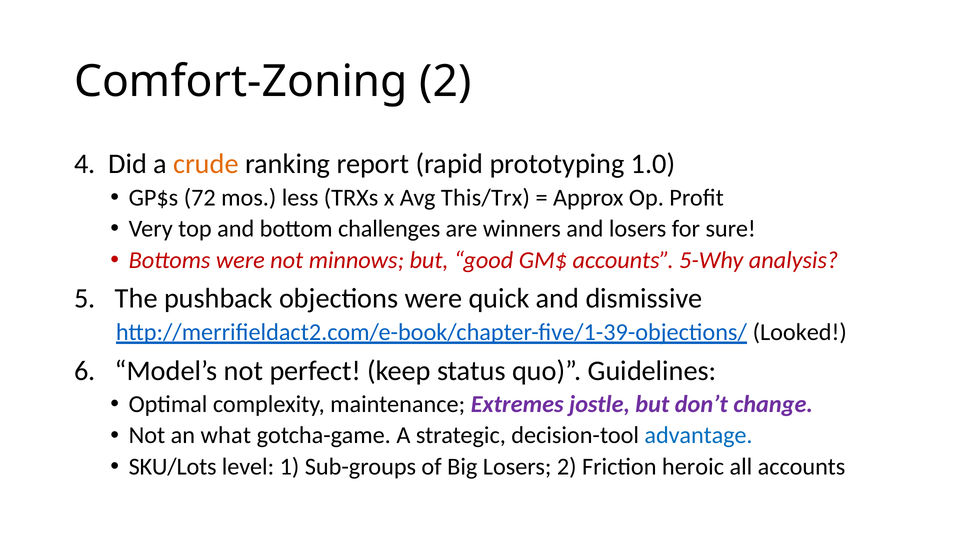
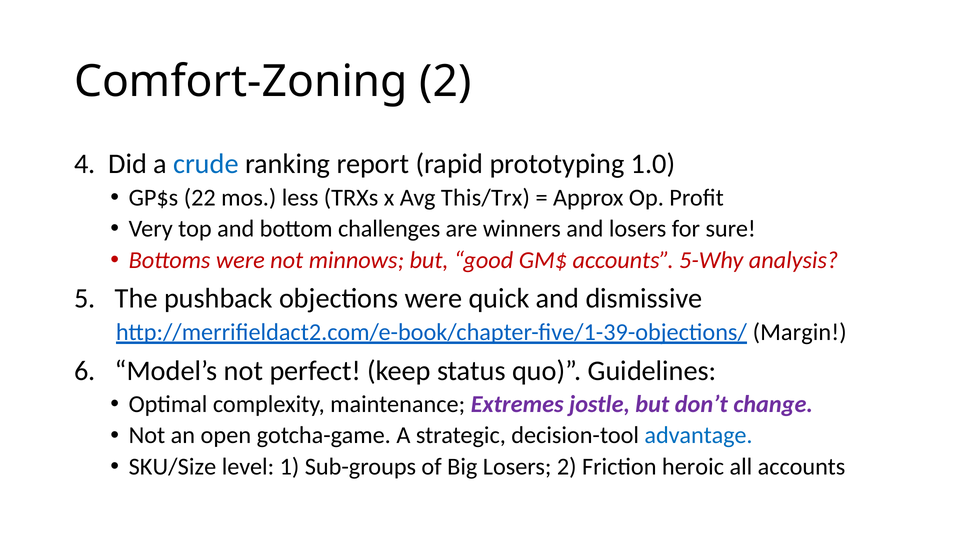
crude colour: orange -> blue (206, 164)
72: 72 -> 22 (200, 198)
Looked: Looked -> Margin (800, 332)
what: what -> open (226, 436)
SKU/Lots: SKU/Lots -> SKU/Size (172, 467)
